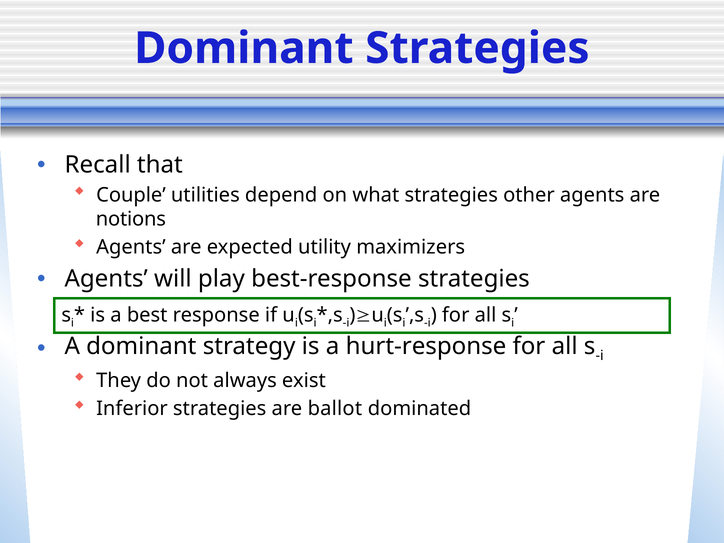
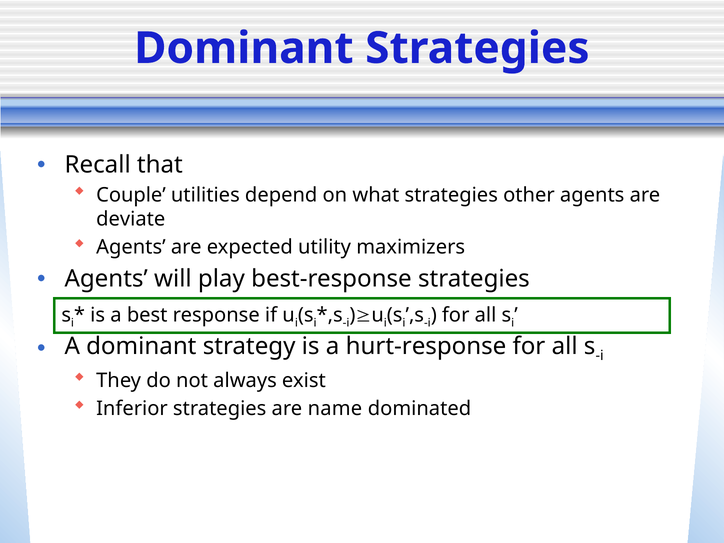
notions: notions -> deviate (131, 219)
ballot: ballot -> name (335, 409)
